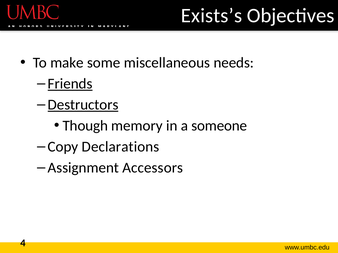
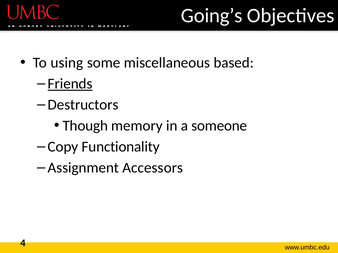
Exists’s: Exists’s -> Going’s (212, 16)
make: make -> using (67, 63)
needs: needs -> based (234, 63)
Destructors underline: present -> none (83, 105)
Declarations: Declarations -> Functionality (121, 147)
